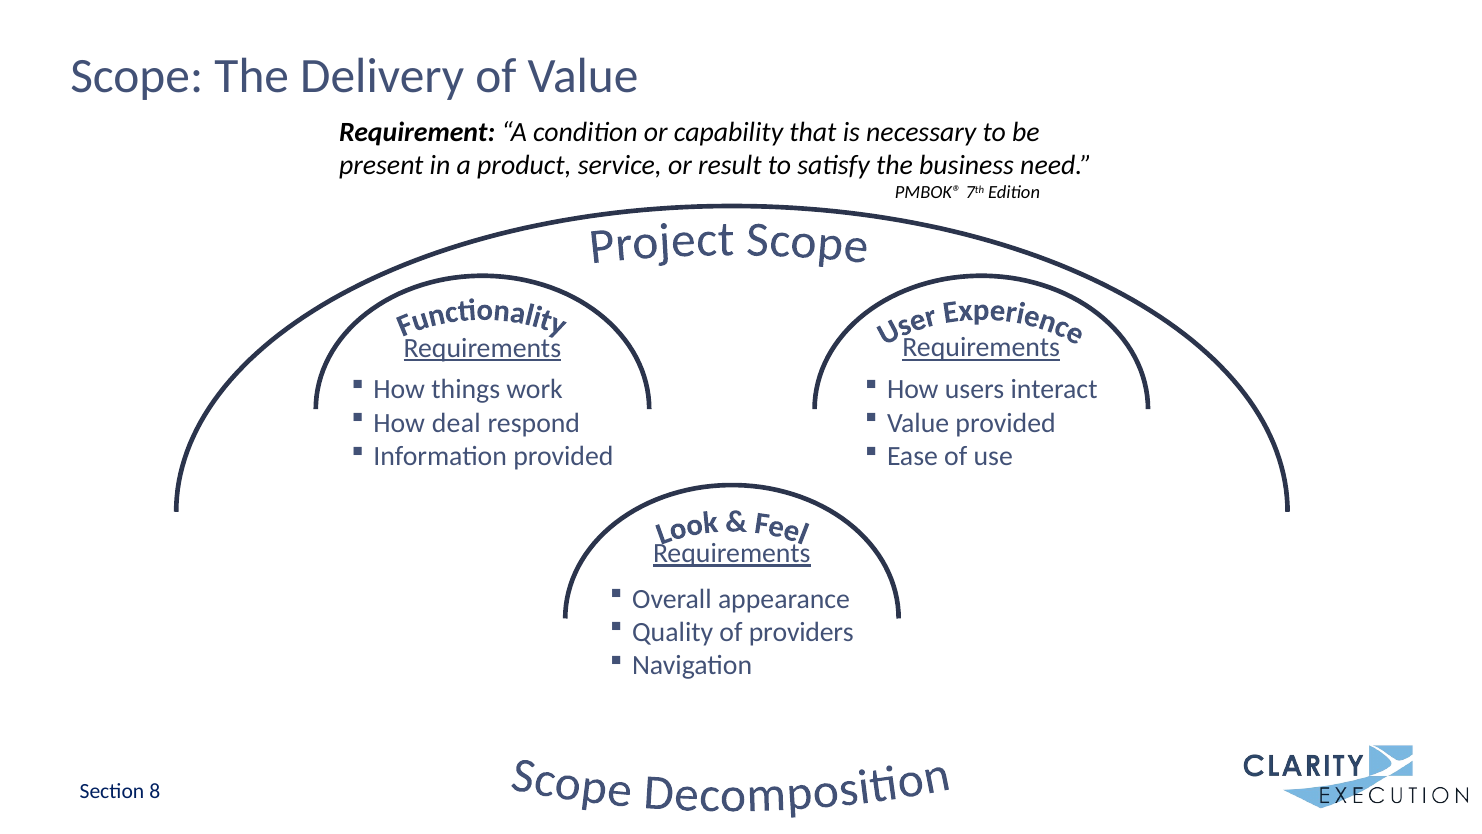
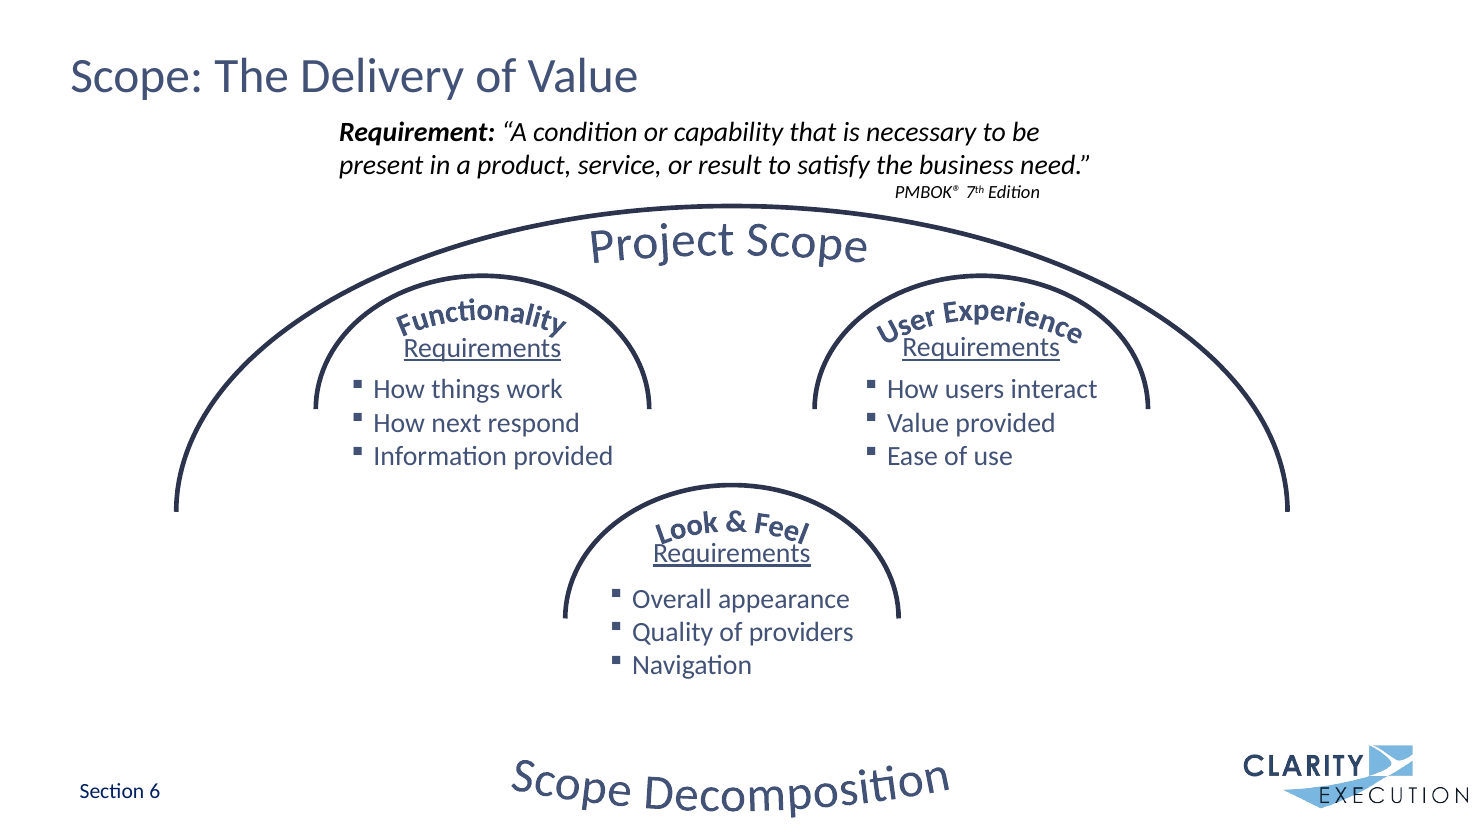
deal: deal -> next (456, 423)
8: 8 -> 6 (155, 791)
